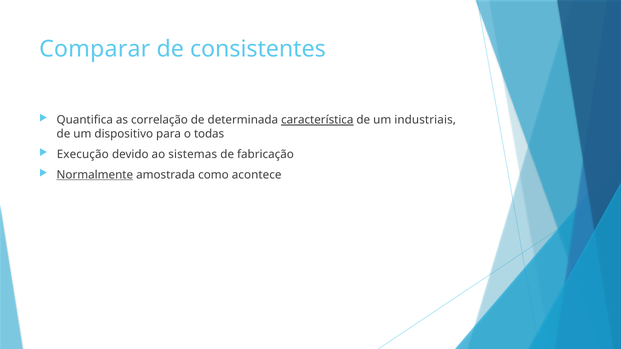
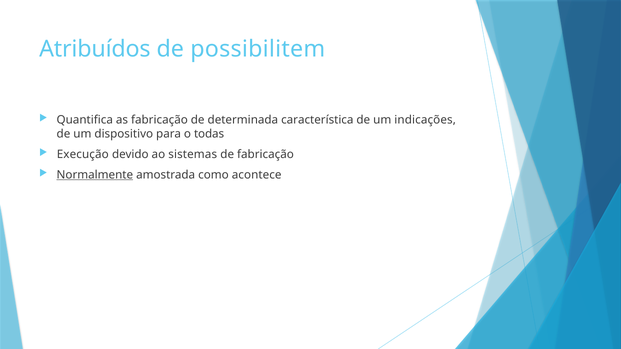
Comparar: Comparar -> Atribuídos (95, 49)
consistentes: consistentes -> possibilitem (258, 49)
as correlação: correlação -> fabricação (159, 120)
característica underline: present -> none (317, 120)
industriais: industriais -> indicações (425, 120)
